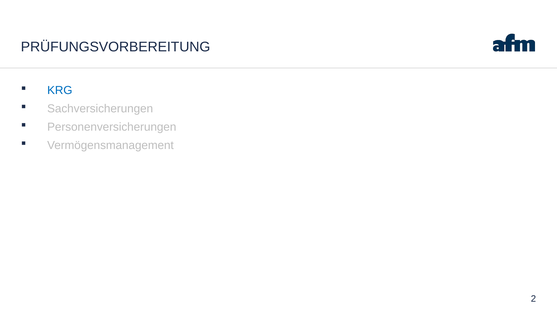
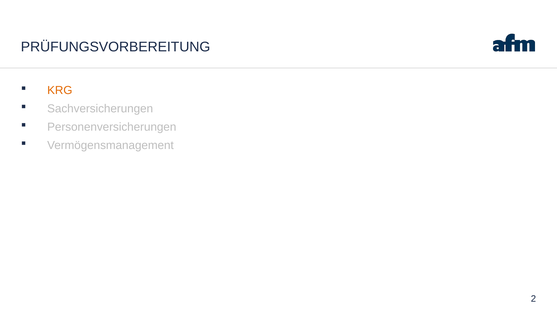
KRG colour: blue -> orange (60, 91)
